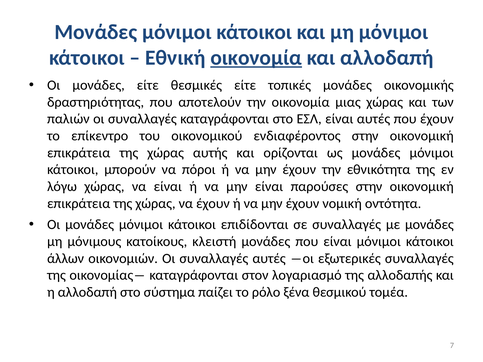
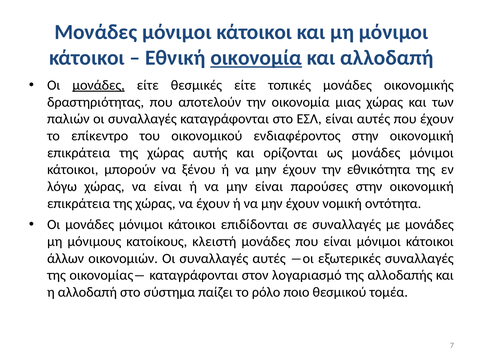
μονάδες underline: none -> present (99, 85)
πόροι: πόροι -> ξένου (199, 170)
ξένα: ξένα -> ποιο (296, 292)
